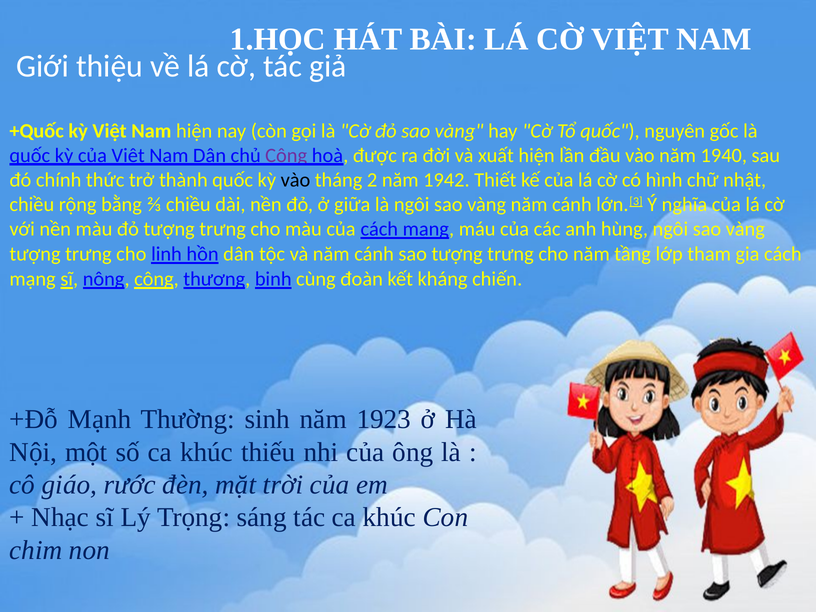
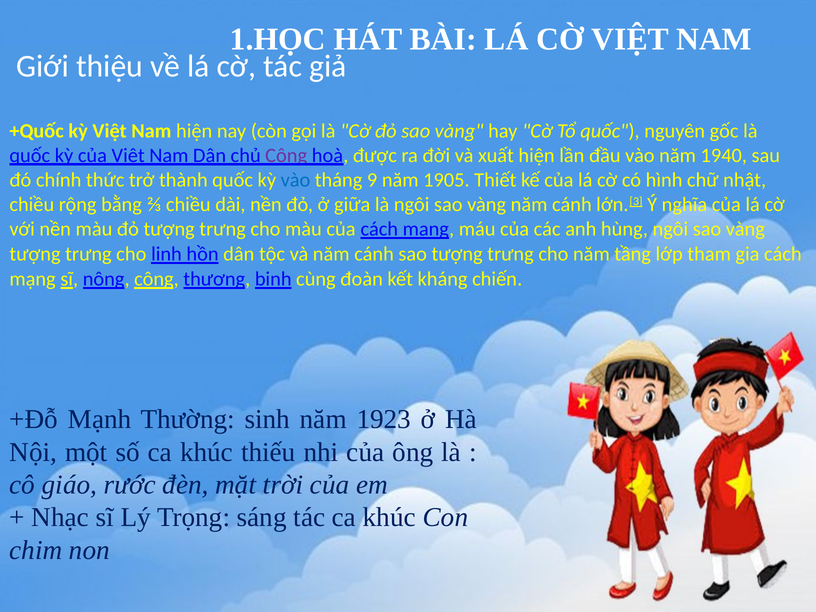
vào colour: black -> blue (295, 180)
2: 2 -> 9 (372, 180)
1942: 1942 -> 1905 (446, 180)
